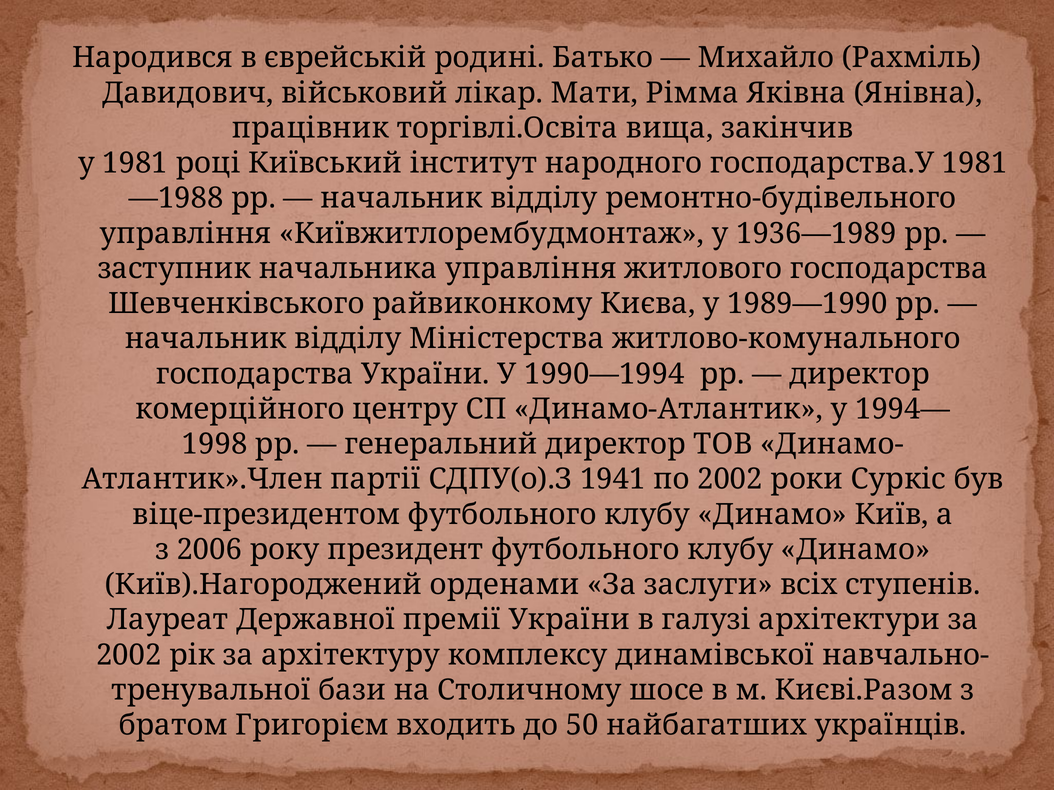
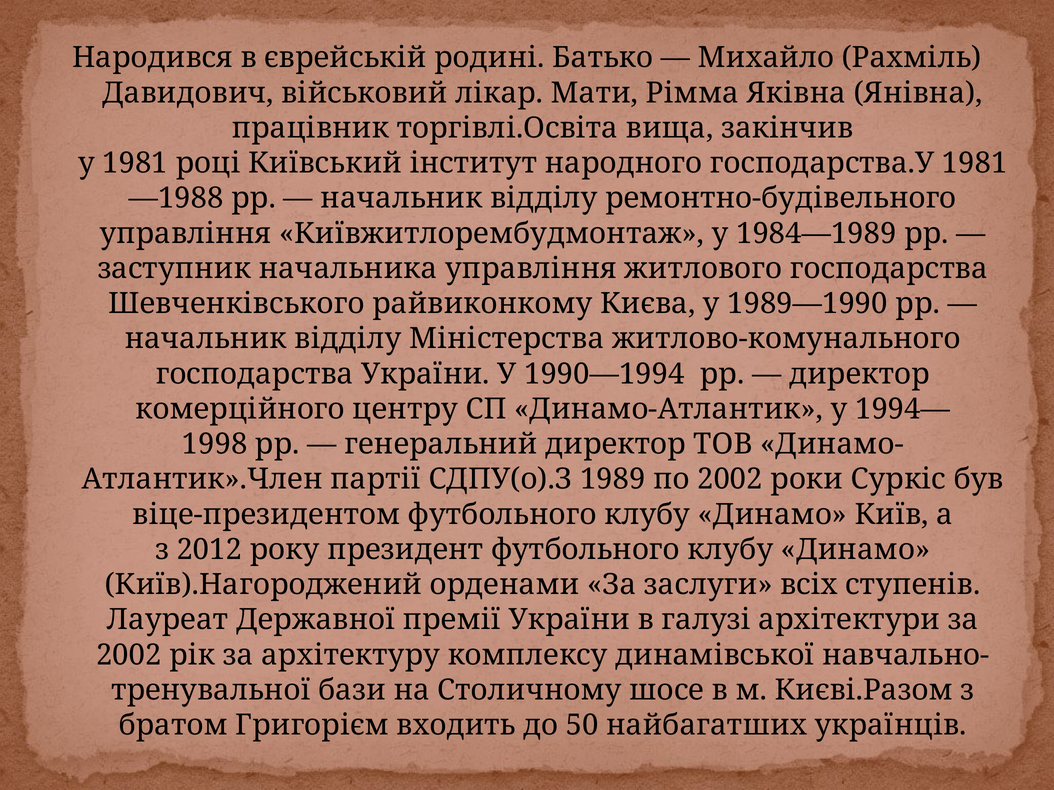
1936—1989: 1936—1989 -> 1984—1989 (816, 233)
1941: 1941 -> 1989 (613, 480)
2006: 2006 -> 2012 (209, 550)
